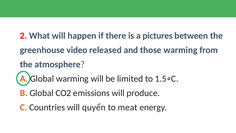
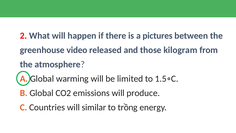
those warming: warming -> kilogram (180, 50)
quyển: quyển -> similar (94, 107)
meat: meat -> trồng (128, 107)
